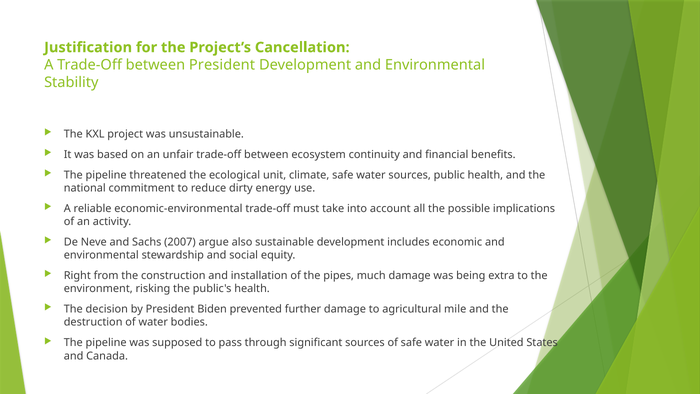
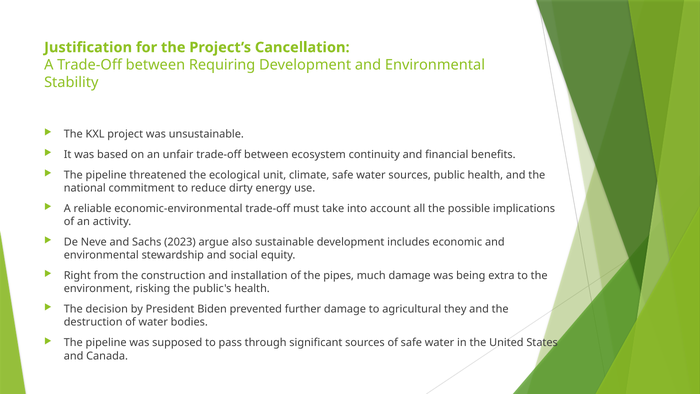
between President: President -> Requiring (222, 65)
2007: 2007 -> 2023 (180, 242)
mile: mile -> they (455, 309)
